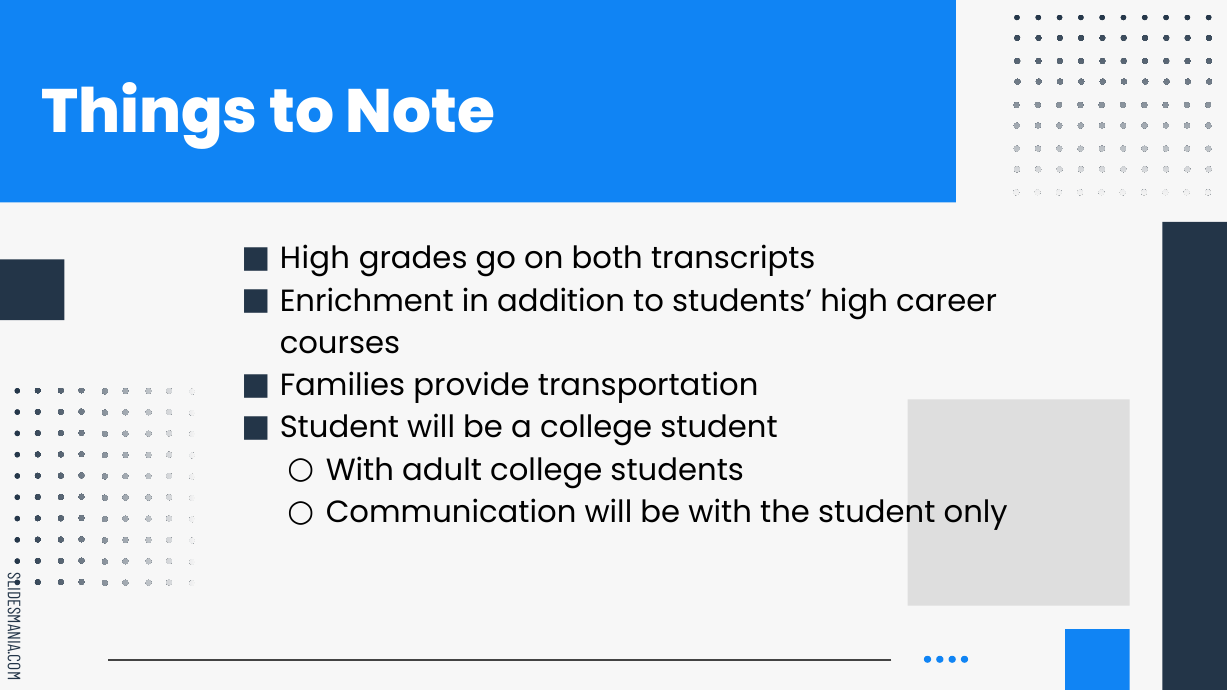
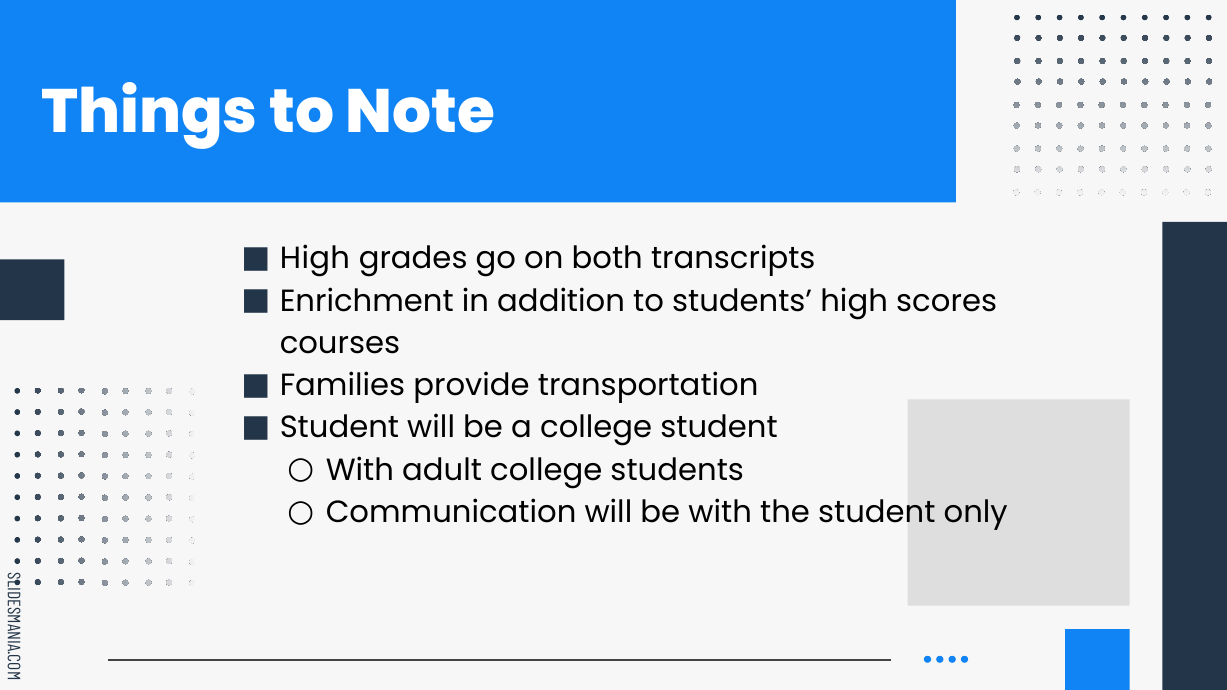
career: career -> scores (947, 301)
